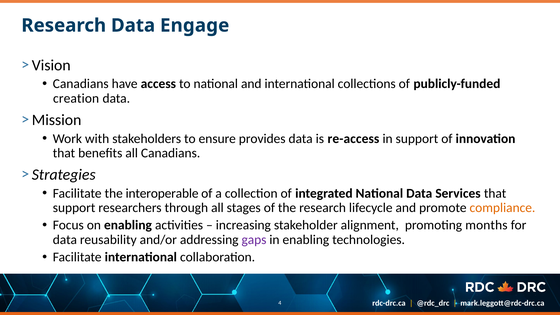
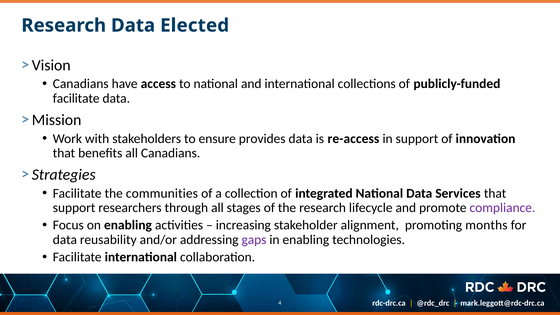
Engage: Engage -> Elected (195, 25)
creation: creation -> facilitate (76, 98)
interoperable: interoperable -> communities (162, 193)
compliance colour: orange -> purple (502, 208)
